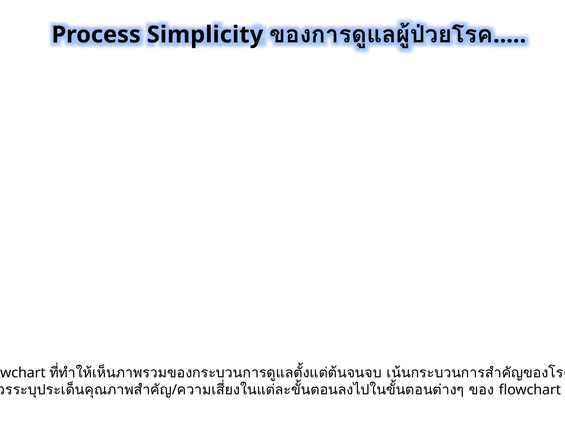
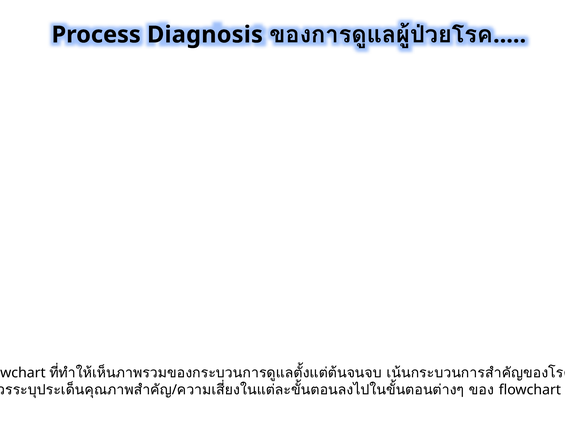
Simplicity: Simplicity -> Diagnosis (205, 35)
